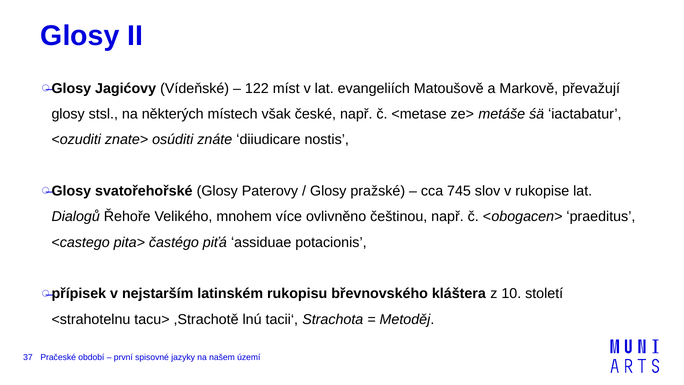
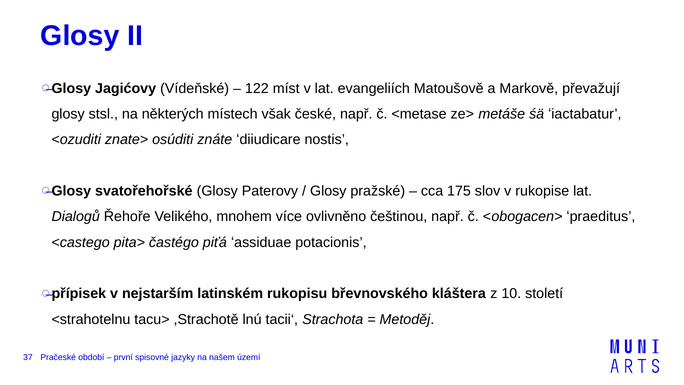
745: 745 -> 175 (459, 191)
